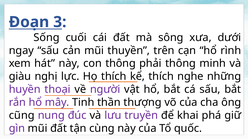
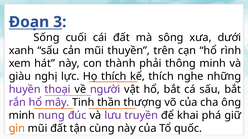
ngay: ngay -> xanh (21, 51)
con thông: thông -> thành (121, 64)
cũng: cũng -> minh (22, 116)
gìn colour: purple -> orange (17, 129)
